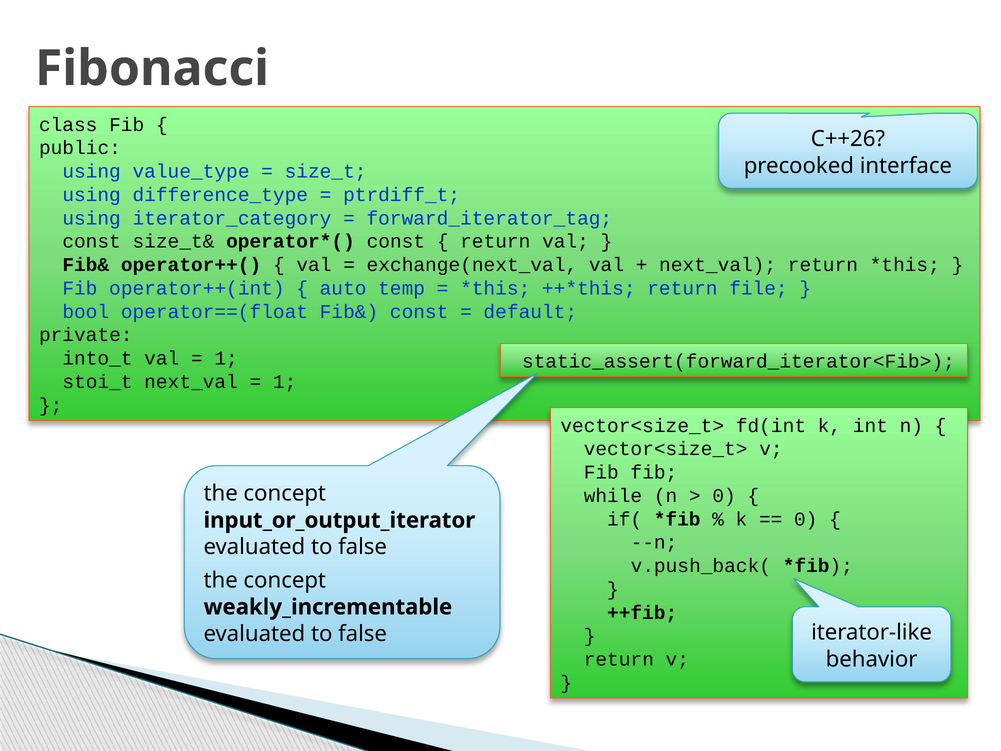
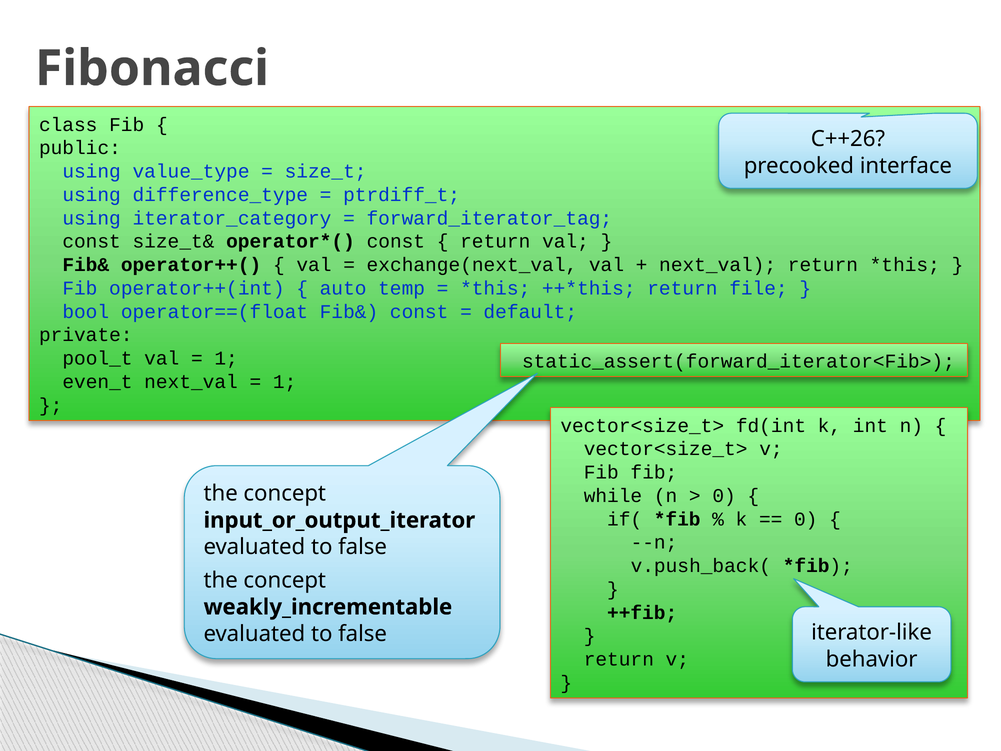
into_t: into_t -> pool_t (97, 358)
stoi_t: stoi_t -> even_t (97, 382)
